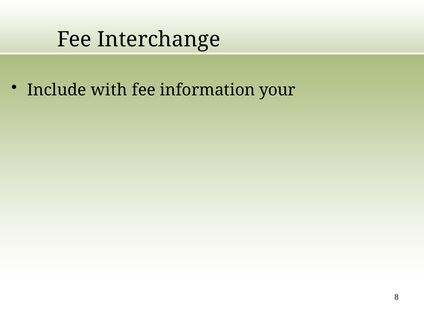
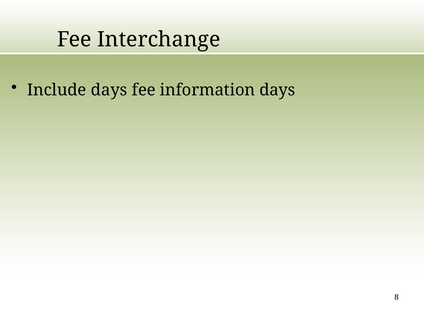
Include with: with -> days (109, 90)
information your: your -> days (277, 90)
